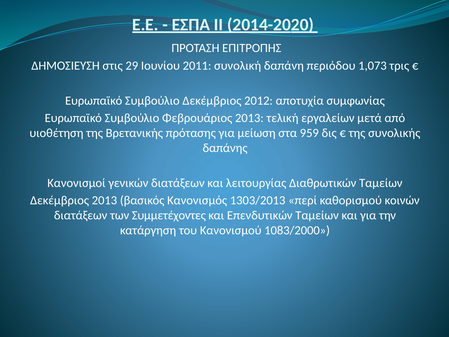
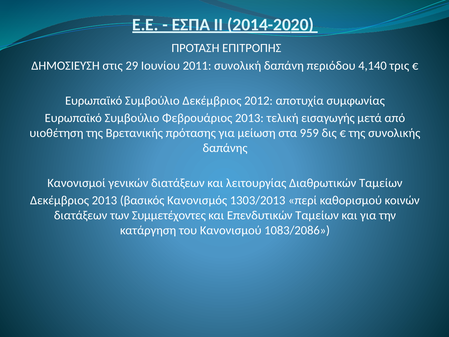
1,073: 1,073 -> 4,140 (372, 66)
εργαλείων: εργαλείων -> εισαγωγής (328, 118)
1083/2000: 1083/2000 -> 1083/2086 (297, 230)
